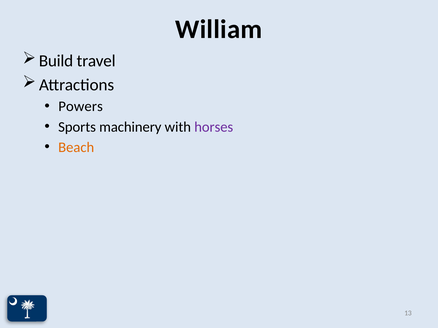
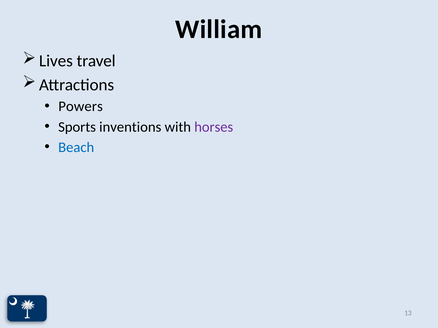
Build: Build -> Lives (56, 61)
machinery: machinery -> inventions (130, 127)
Beach colour: orange -> blue (76, 148)
